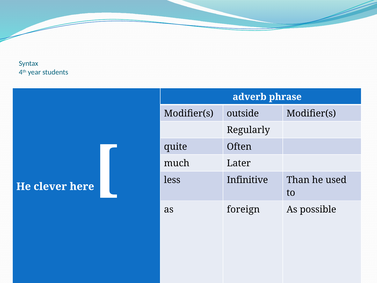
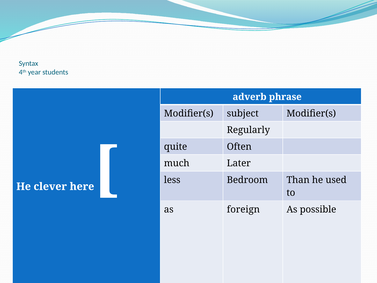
outside: outside -> subject (243, 113)
Infinitive: Infinitive -> Bedroom (247, 180)
